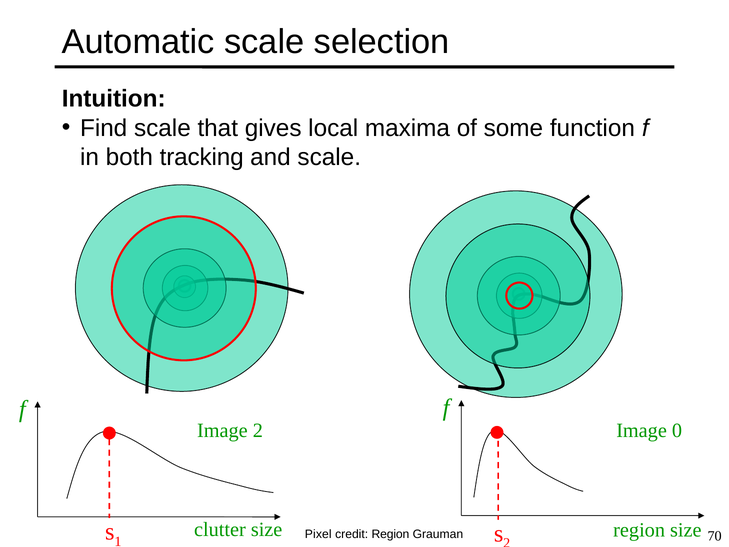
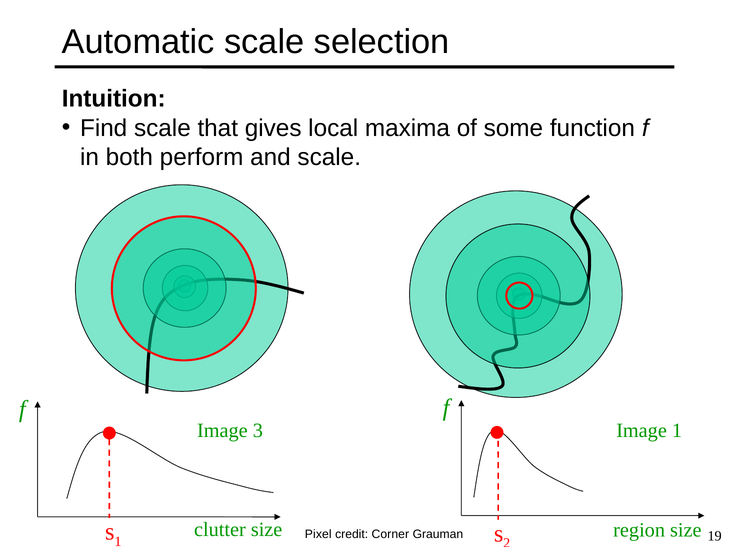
tracking: tracking -> perform (202, 157)
Image 2: 2 -> 3 (258, 430)
Image 0: 0 -> 1 (677, 430)
credit Region: Region -> Corner (390, 534)
70: 70 -> 19 (715, 536)
